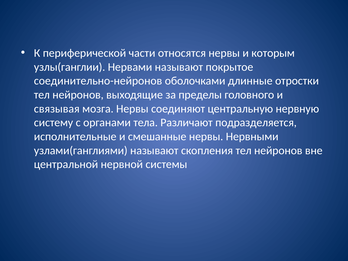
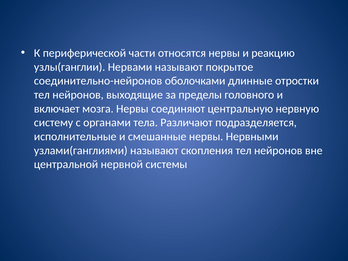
которым: которым -> реакцию (273, 53)
связывая: связывая -> включает (57, 109)
